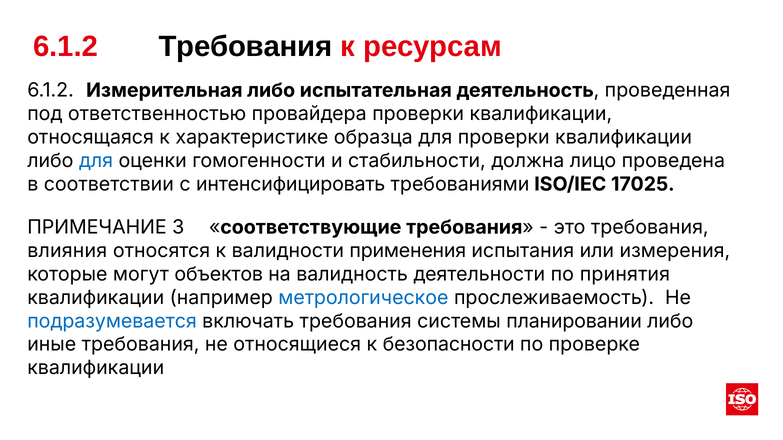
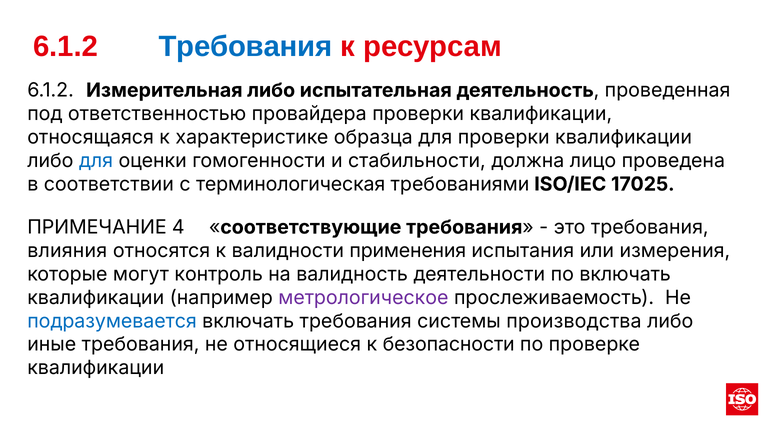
Требования colour: black -> blue (245, 47)
интенсифицировать: интенсифицировать -> терминологическая (291, 184)
3: 3 -> 4 (178, 227)
объектов: объектов -> контроль (219, 274)
по принятия: принятия -> включать (625, 274)
метрологическое colour: blue -> purple (363, 298)
планировании: планировании -> производства (574, 321)
